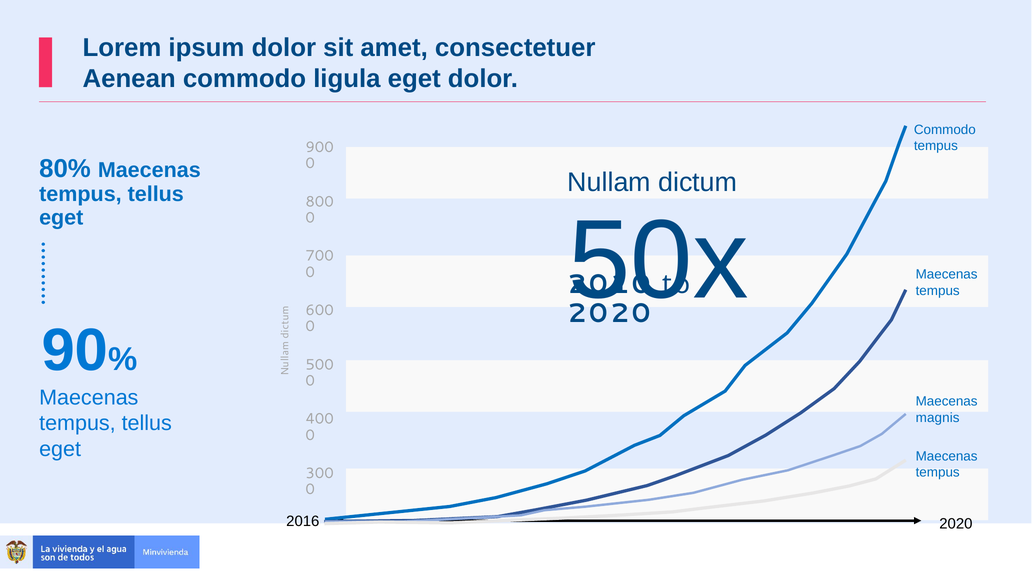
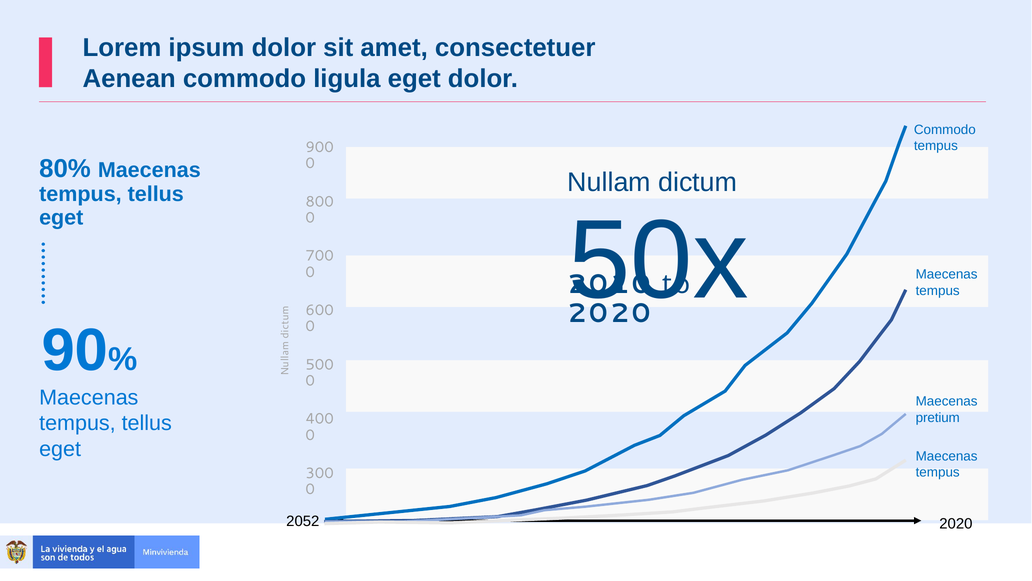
magnis: magnis -> pretium (938, 417)
2016: 2016 -> 2052 (303, 521)
